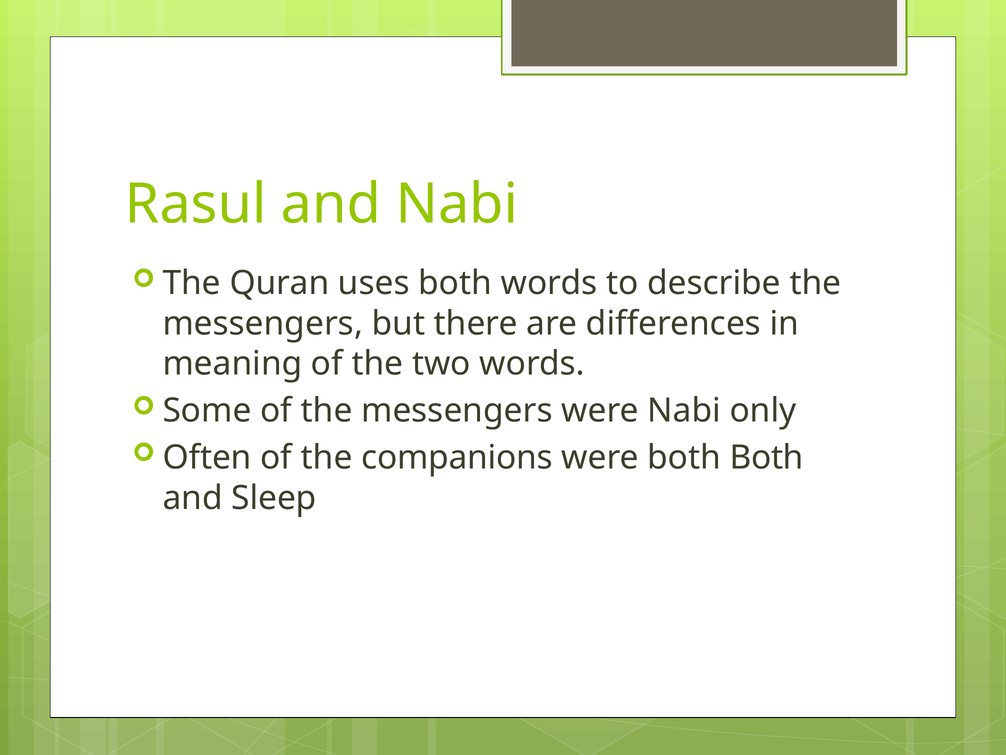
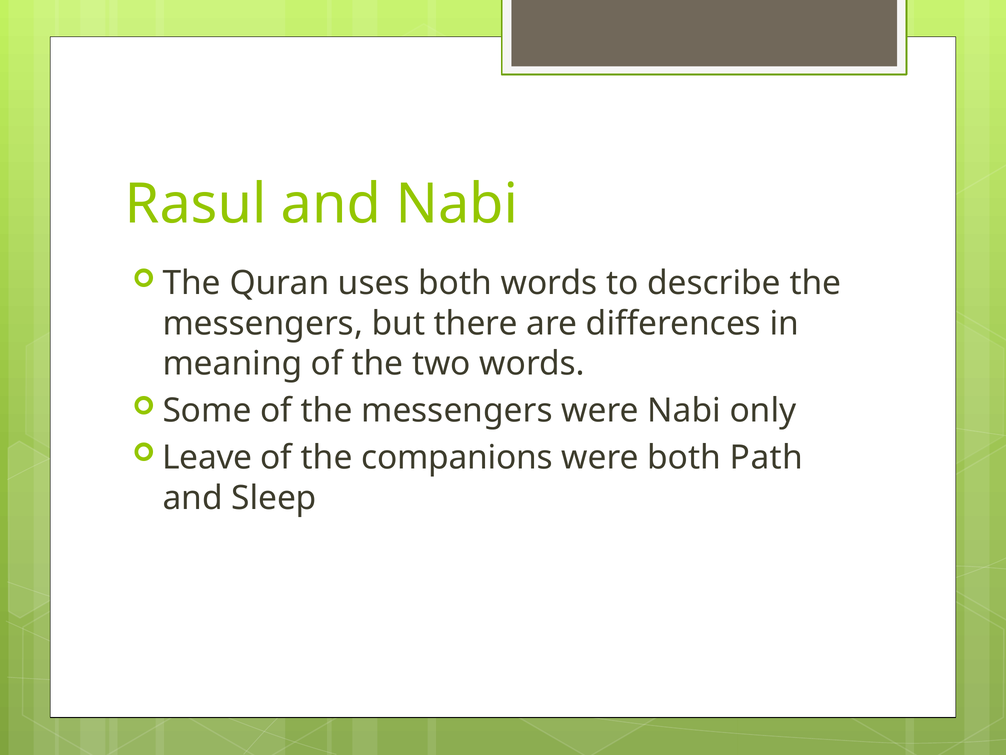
Often: Often -> Leave (207, 458)
both Both: Both -> Path (766, 458)
